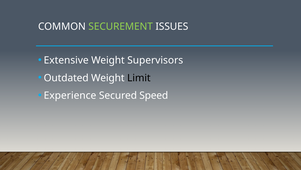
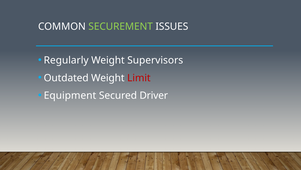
Extensive: Extensive -> Regularly (66, 60)
Limit colour: black -> red (139, 78)
Experience: Experience -> Equipment (70, 95)
Speed: Speed -> Driver (154, 95)
